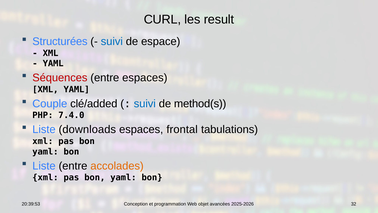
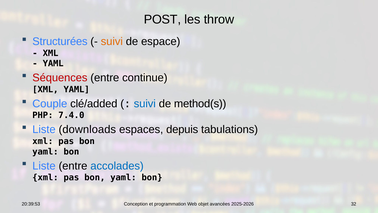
CURL: CURL -> POST (162, 19)
result: result -> throw (219, 19)
suivi colour: blue -> orange (112, 41)
entre espaces: espaces -> continue (145, 78)
frontal: frontal -> depuis (182, 129)
accolades colour: orange -> blue (117, 166)
